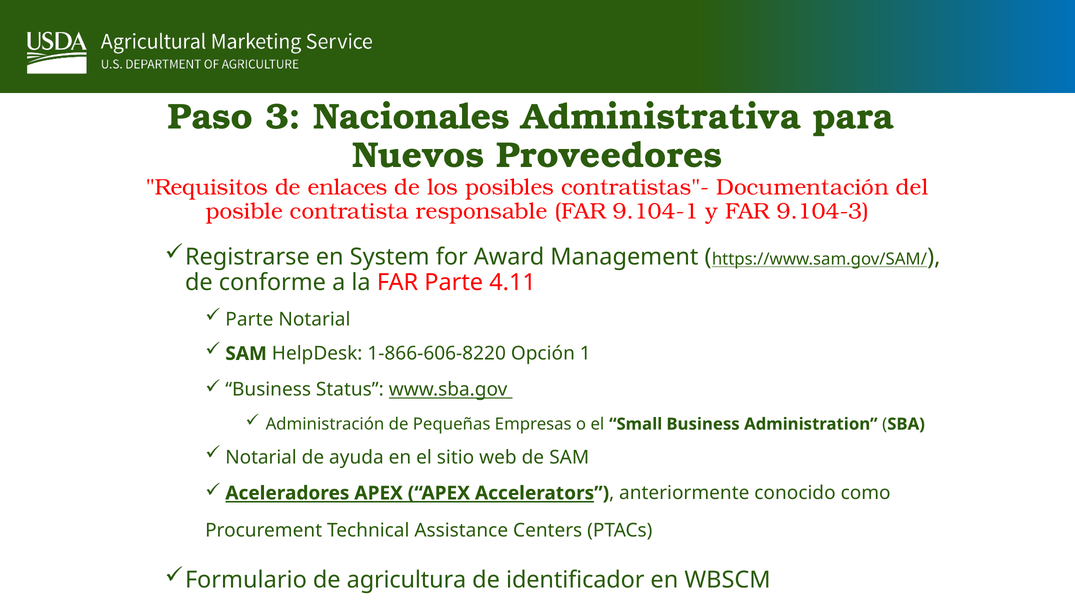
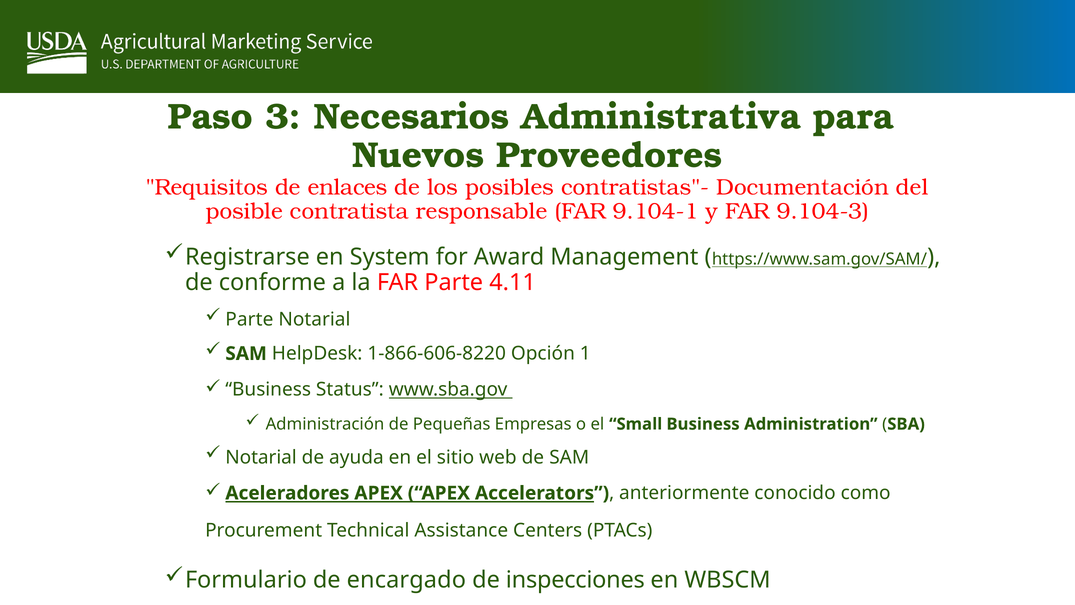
Nacionales: Nacionales -> Necesarios (412, 117)
agricultura: agricultura -> encargado (406, 580)
identificador: identificador -> inspecciones (575, 580)
